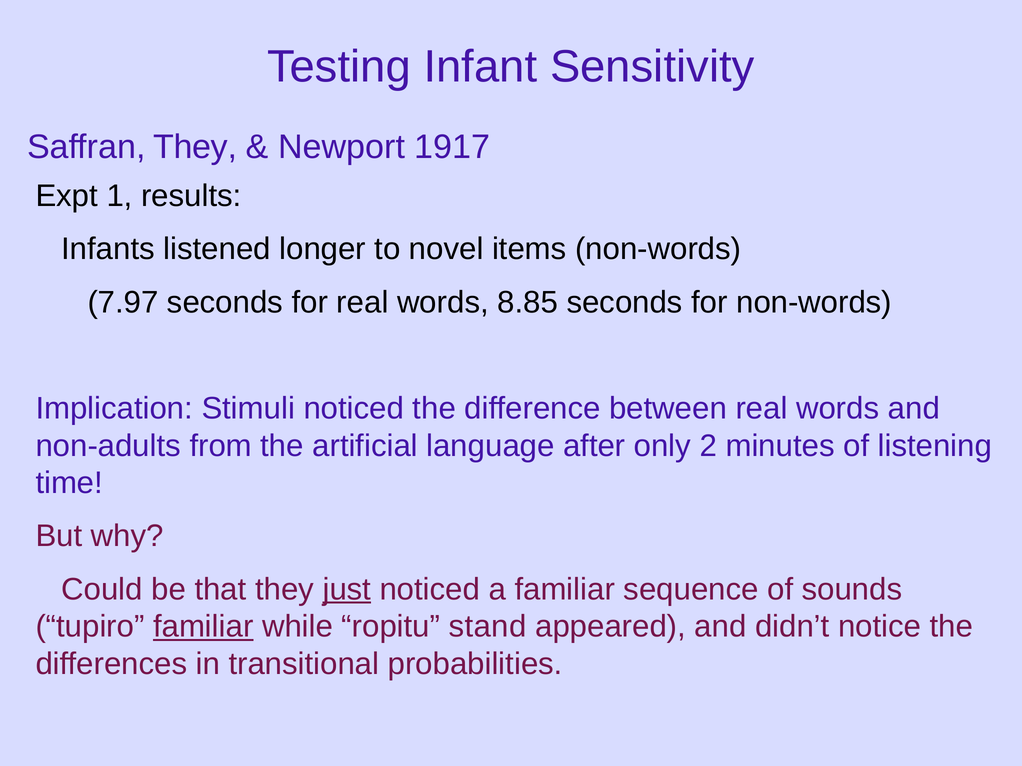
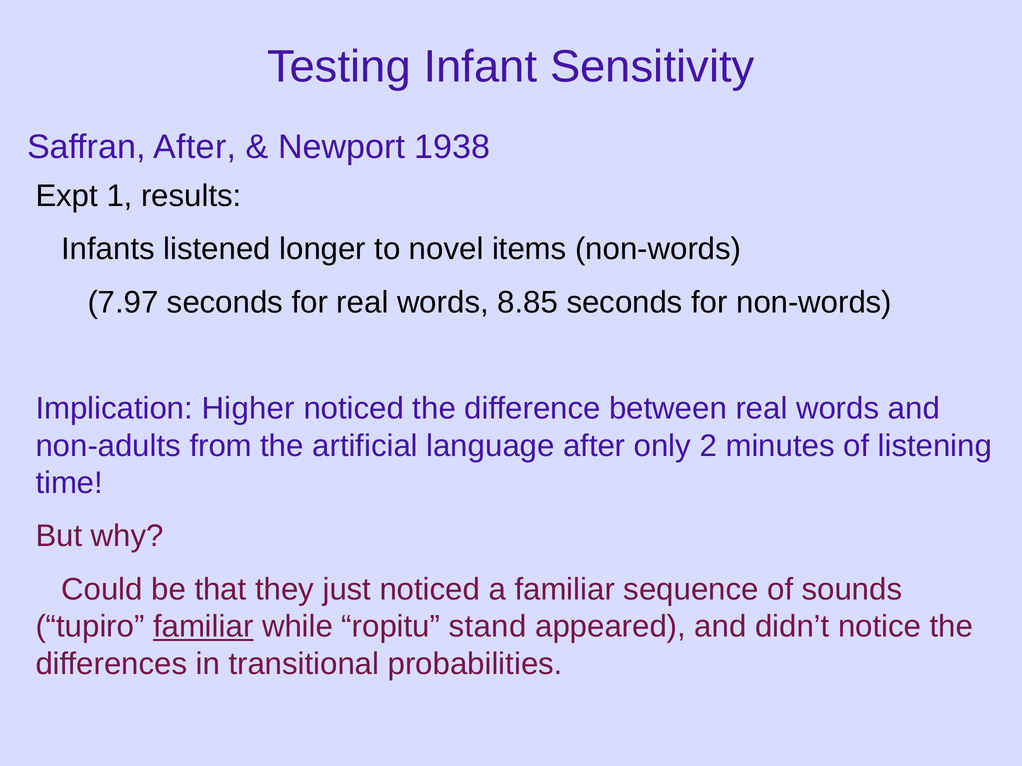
Saffran They: They -> After (195, 147)
1917: 1917 -> 1938 (452, 147)
Stimuli: Stimuli -> Higher (248, 409)
just underline: present -> none (347, 590)
